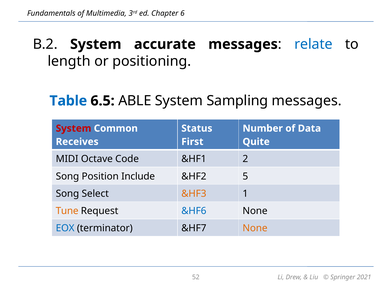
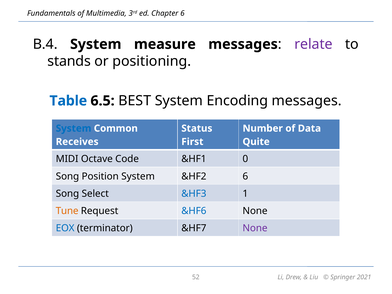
B.2: B.2 -> B.4 (45, 44)
accurate: accurate -> measure (165, 44)
relate colour: blue -> purple (313, 44)
length: length -> stands (69, 61)
ABLE: ABLE -> BEST (135, 101)
Sampling: Sampling -> Encoding (237, 101)
System colour: red -> blue (74, 128)
2: 2 -> 0 (245, 159)
Position Include: Include -> System (138, 176)
&HF2 5: 5 -> 6 (245, 176)
&HF3 colour: orange -> blue (194, 194)
None colour: orange -> purple (255, 228)
